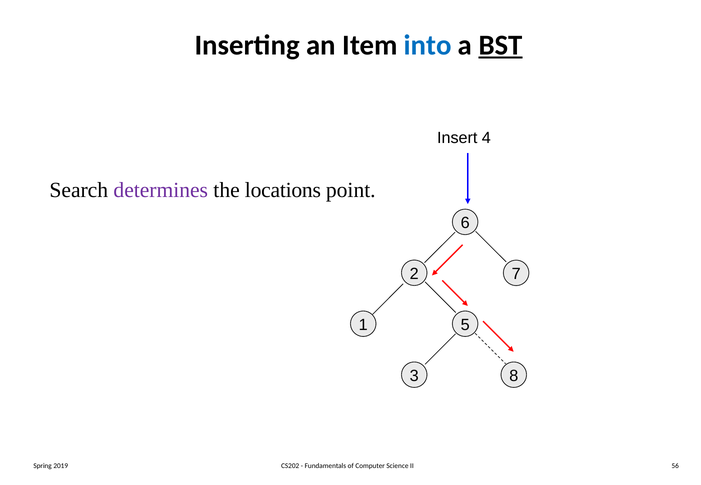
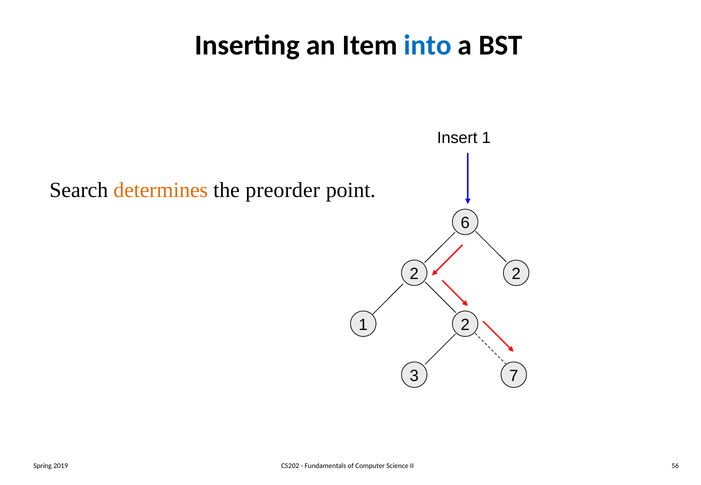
BST underline: present -> none (501, 45)
Insert 4: 4 -> 1 (486, 138)
determines colour: purple -> orange (161, 190)
locations: locations -> preorder (283, 190)
2 7: 7 -> 2 (516, 274)
1 5: 5 -> 2 (465, 325)
8: 8 -> 7 (514, 376)
